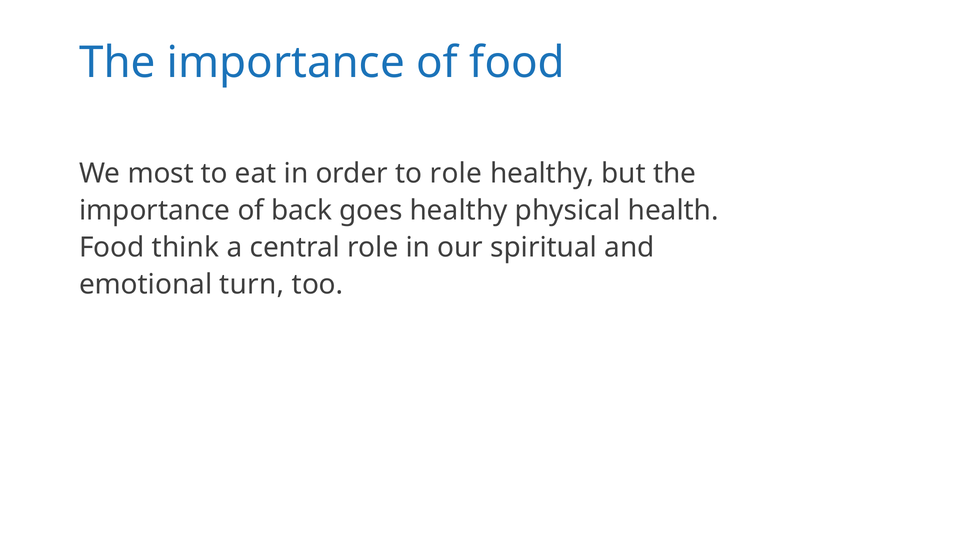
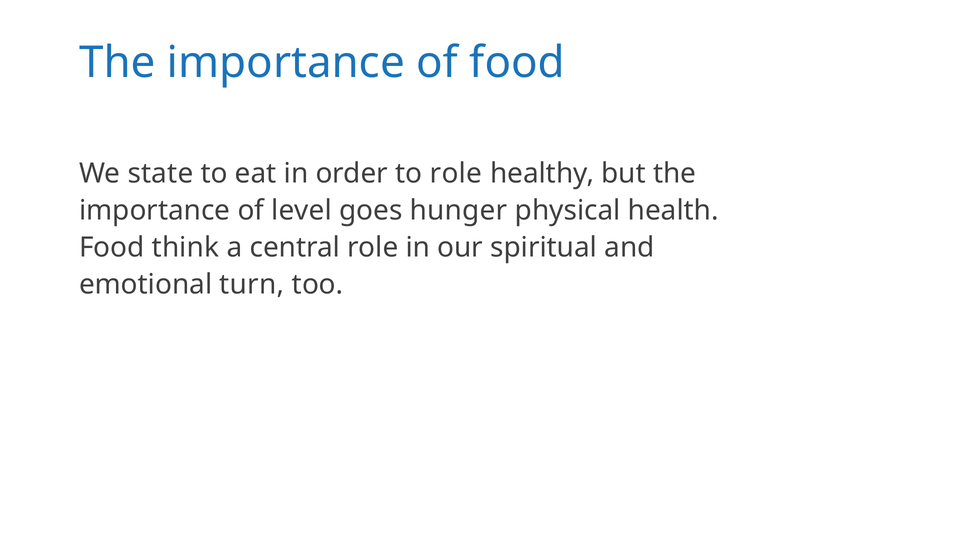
most: most -> state (160, 174)
back: back -> level (302, 210)
goes healthy: healthy -> hunger (459, 210)
